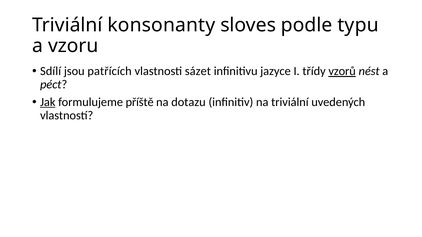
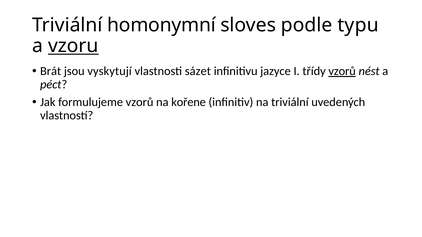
konsonanty: konsonanty -> homonymní (162, 25)
vzoru underline: none -> present (73, 46)
Sdílí: Sdílí -> Brát (51, 71)
patřících: patřících -> vyskytují (110, 71)
Jak underline: present -> none (48, 102)
formulujeme příště: příště -> vzorů (140, 102)
dotazu: dotazu -> kořene (189, 102)
